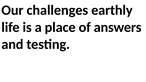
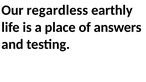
challenges: challenges -> regardless (57, 10)
